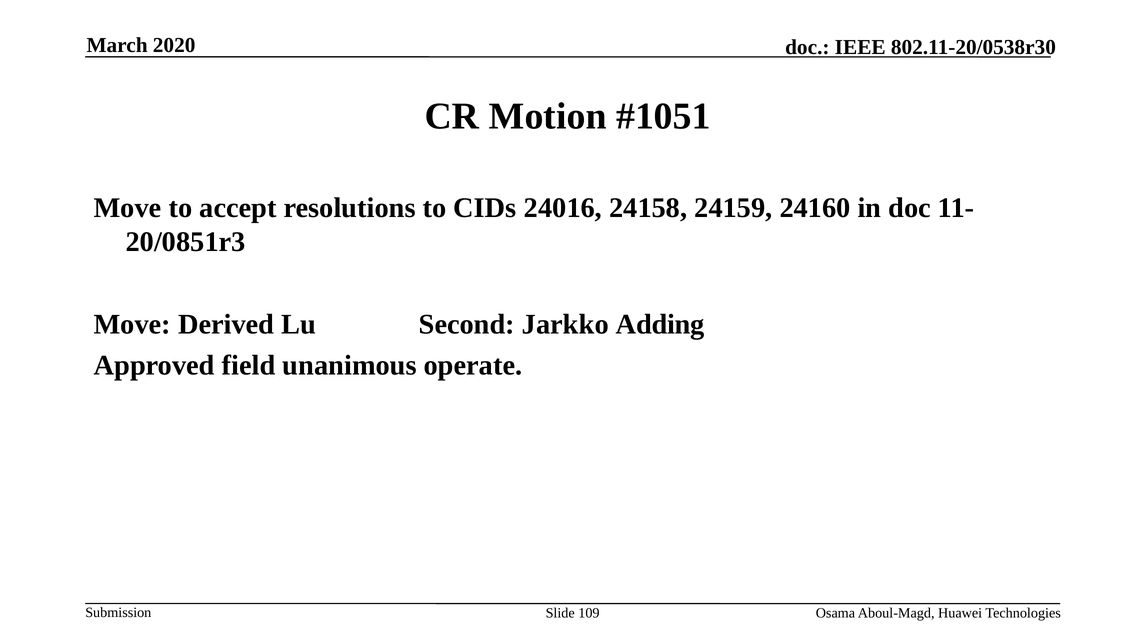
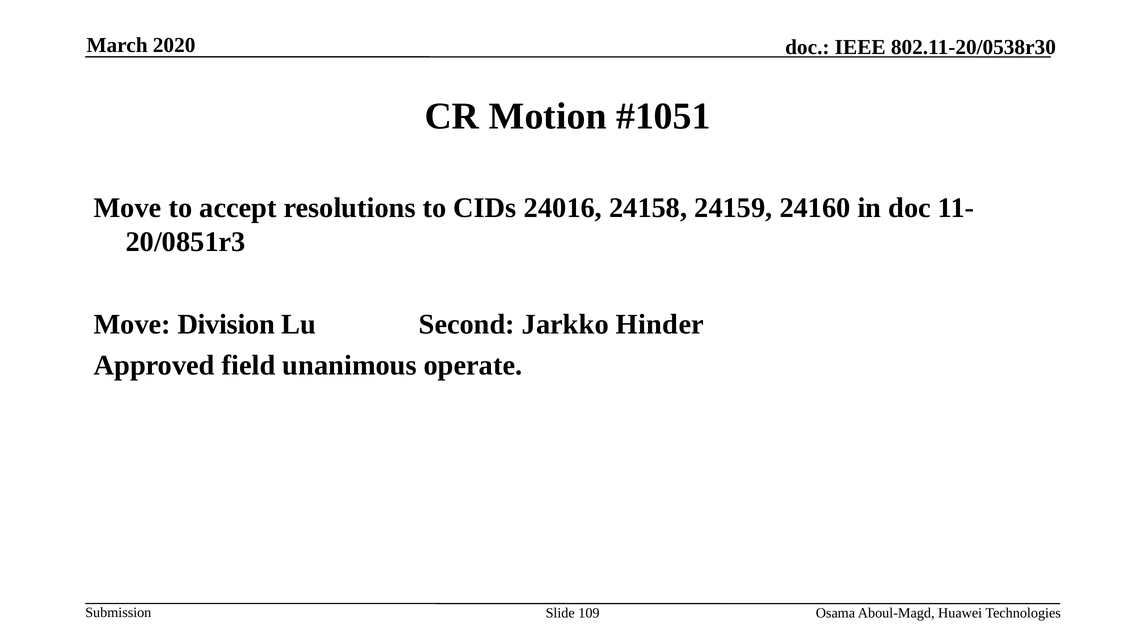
Derived: Derived -> Division (226, 324)
Adding: Adding -> Hinder (660, 324)
